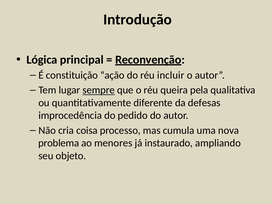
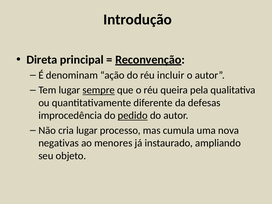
Lógica: Lógica -> Direta (42, 60)
constituição: constituição -> denominam (72, 75)
pedido underline: none -> present (133, 116)
cria coisa: coisa -> lugar (87, 130)
problema: problema -> negativas (59, 143)
